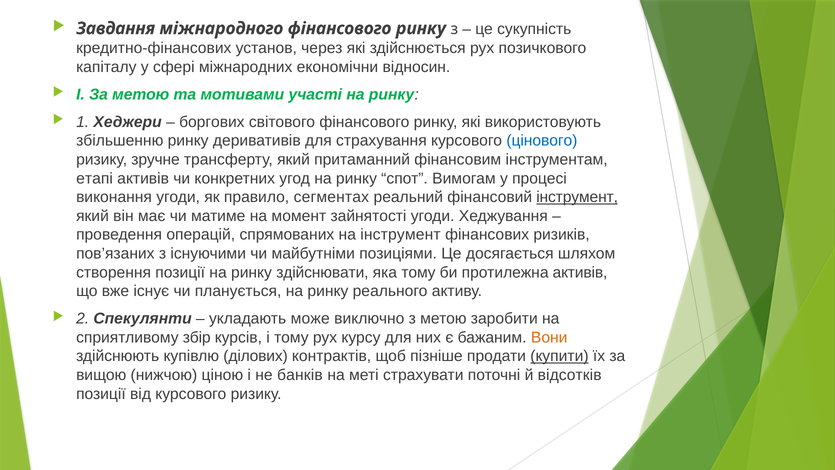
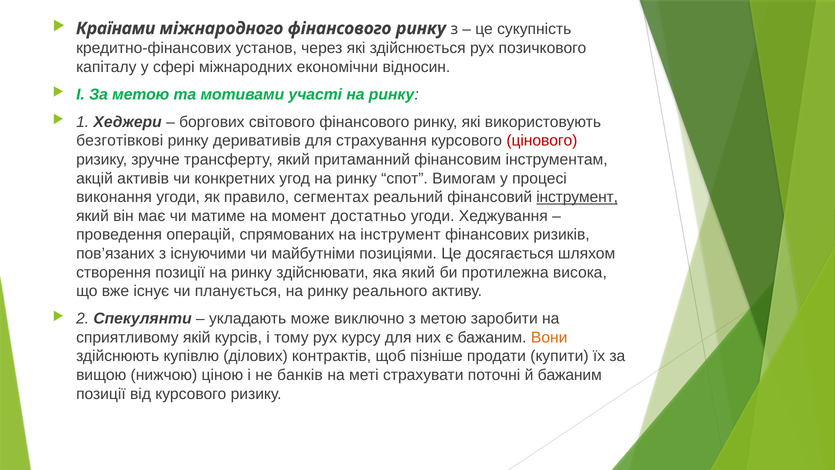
Завдання: Завдання -> Країнами (116, 28)
збільшенню: збільшенню -> безготівкові (120, 141)
цінового colour: blue -> red (542, 141)
етапі: етапі -> акцій (95, 178)
зайнятості: зайнятості -> достатньо (368, 216)
яка тому: тому -> який (418, 272)
протилежна активів: активів -> висока (580, 272)
збір: збір -> якій (197, 337)
купити underline: present -> none (559, 356)
й відсотків: відсотків -> бажаним (570, 375)
